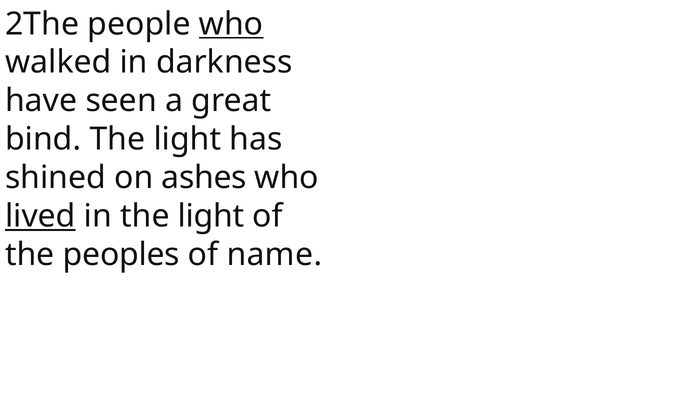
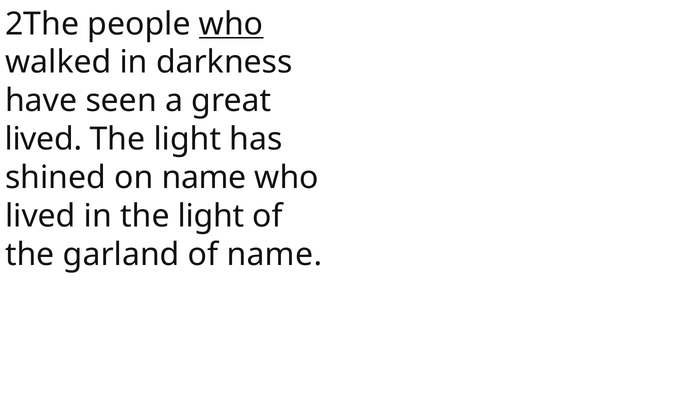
bind: bind -> lived (43, 139)
on ashes: ashes -> name (204, 178)
lived underline: present -> none (40, 216)
peoples: peoples -> garland (121, 255)
